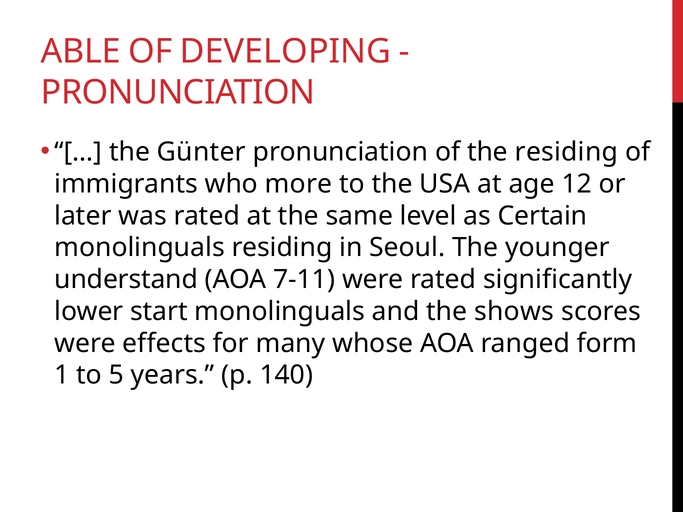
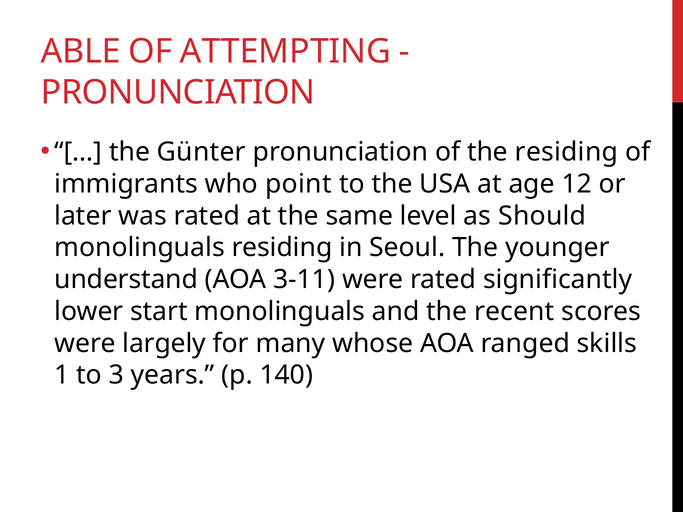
DEVELOPING: DEVELOPING -> ATTEMPTING (286, 51)
more: more -> point (298, 184)
Certain: Certain -> Should (542, 216)
7-11: 7-11 -> 3-11 (304, 280)
shows: shows -> recent (514, 312)
effects: effects -> largely (164, 343)
form: form -> skills (607, 343)
5: 5 -> 3 (116, 375)
